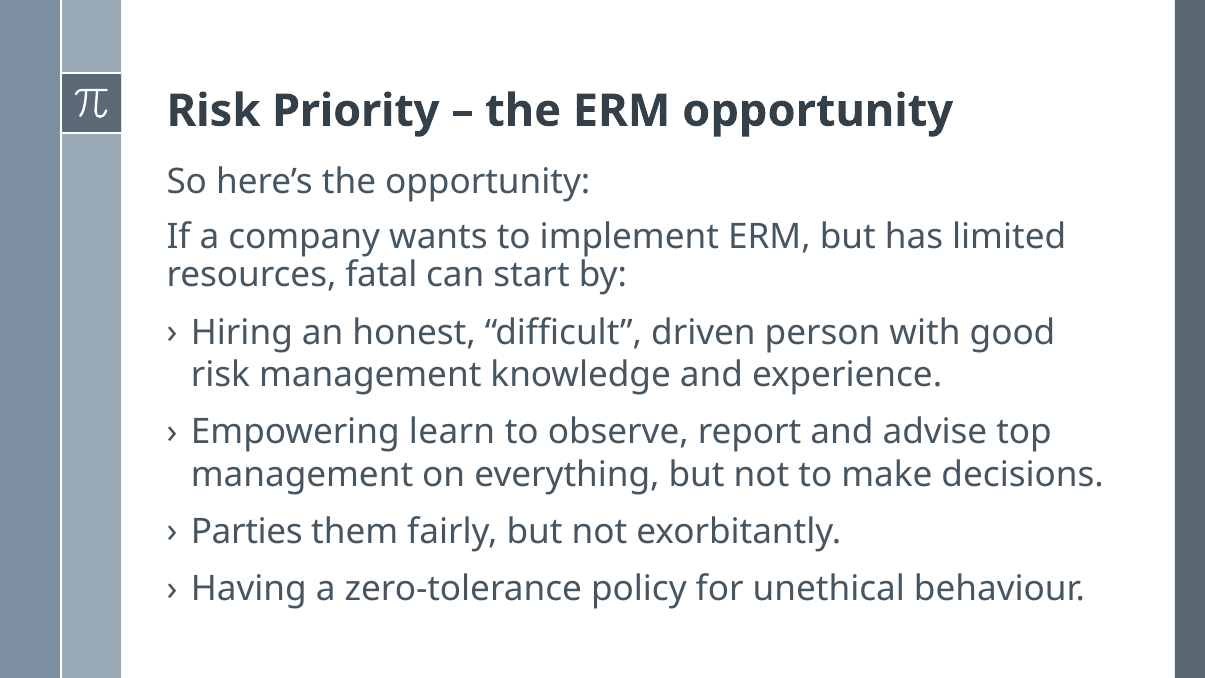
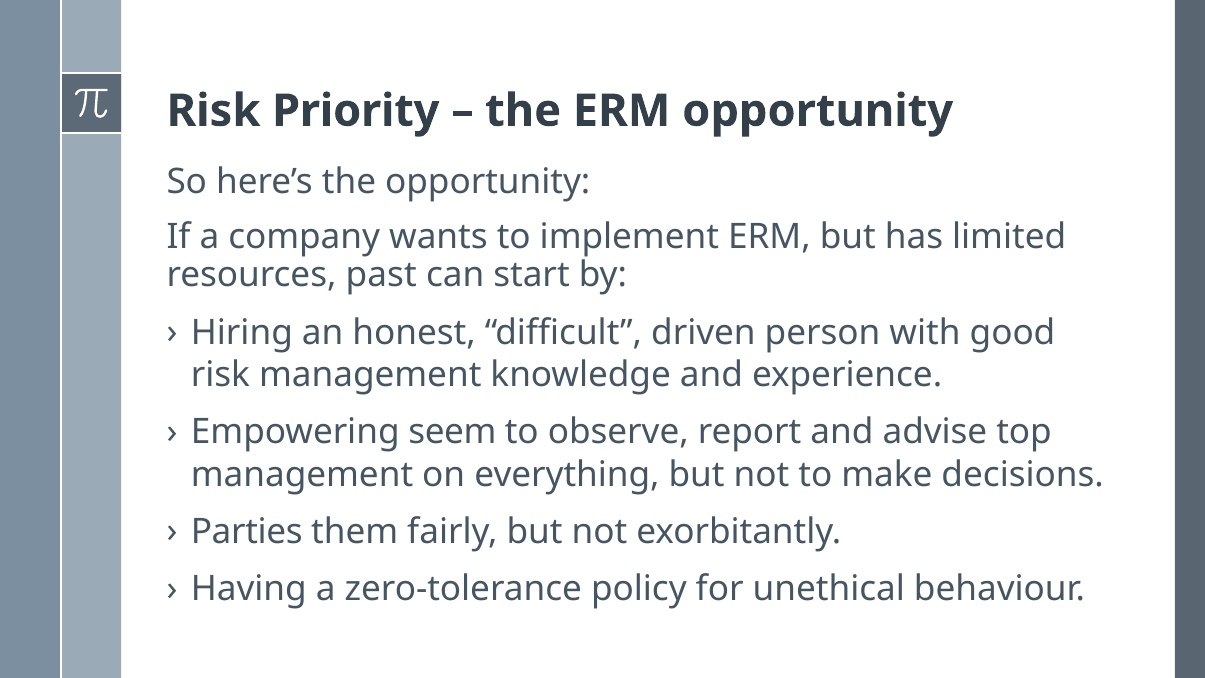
fatal: fatal -> past (381, 275)
learn: learn -> seem (452, 432)
